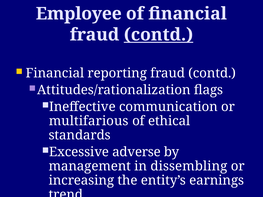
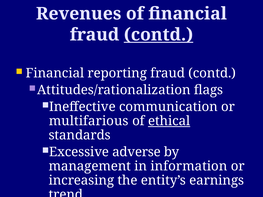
Employee: Employee -> Revenues (79, 14)
ethical underline: none -> present (169, 121)
dissembling: dissembling -> information (189, 166)
